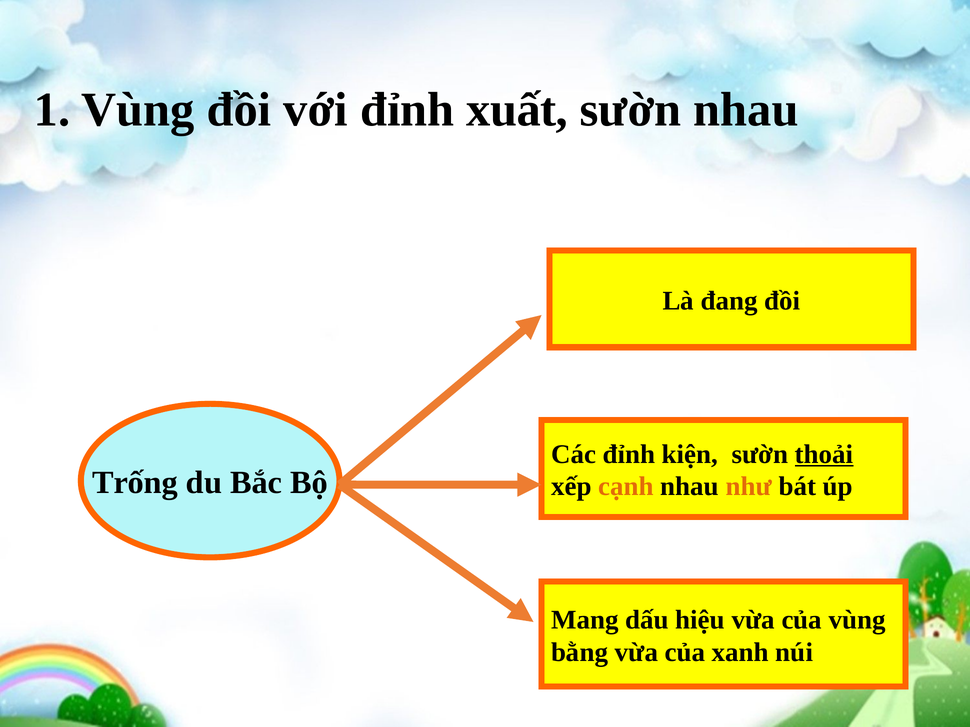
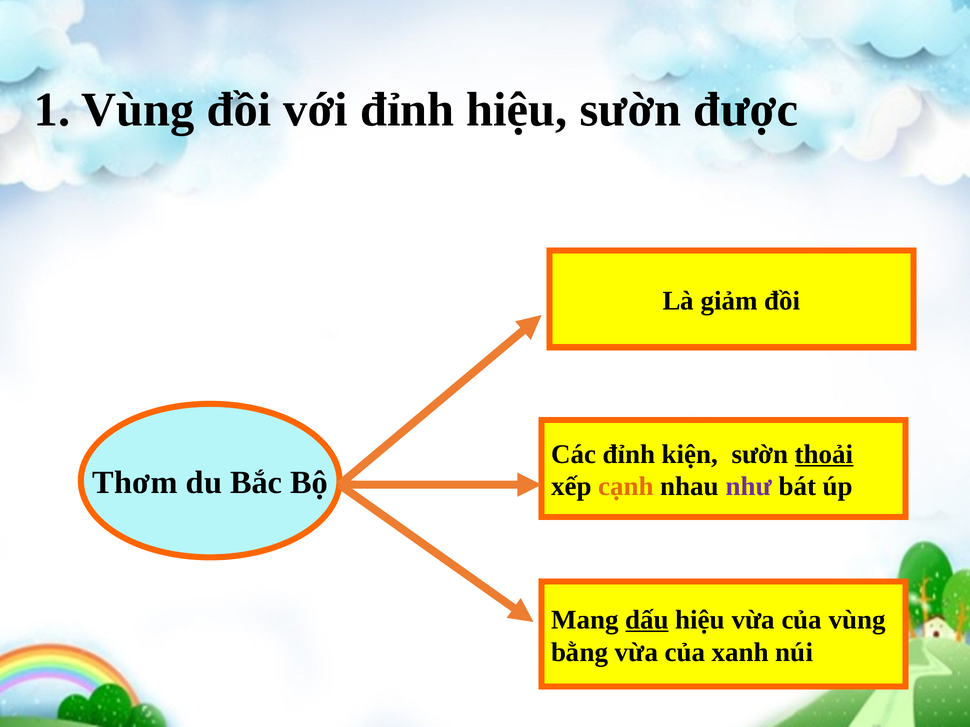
đỉnh xuất: xuất -> hiệu (517, 110)
sườn nhau: nhau -> được (746, 110)
đang: đang -> giảm (729, 301)
Trống: Trống -> Thơm (135, 483)
như colour: orange -> purple (749, 487)
dấu underline: none -> present (647, 620)
